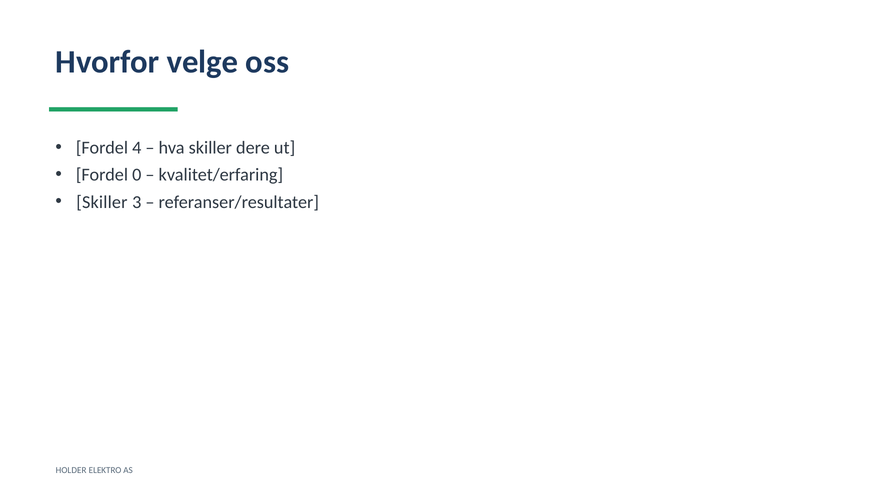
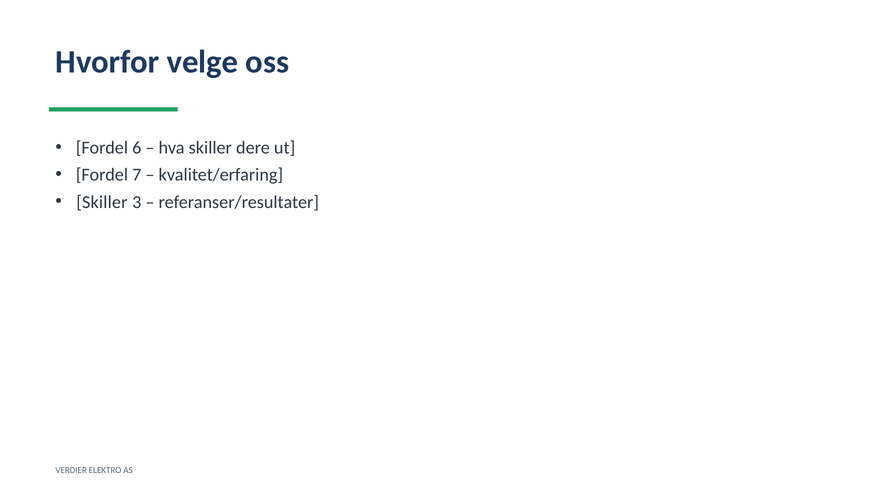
4: 4 -> 6 (137, 148)
0: 0 -> 7 (137, 175)
HOLDER: HOLDER -> VERDIER (71, 471)
